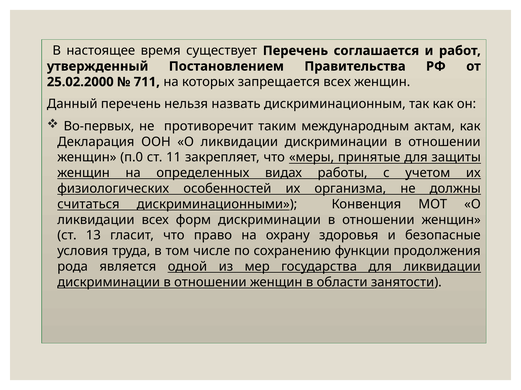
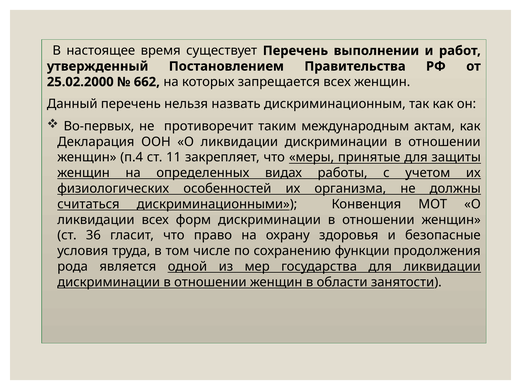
соглашается: соглашается -> выполнении (376, 51)
711: 711 -> 662 (147, 82)
п.0: п.0 -> п.4 (132, 158)
13: 13 -> 36 (93, 236)
